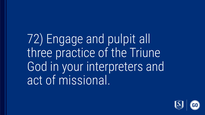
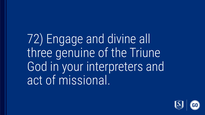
pulpit: pulpit -> divine (122, 39)
practice: practice -> genuine (75, 53)
